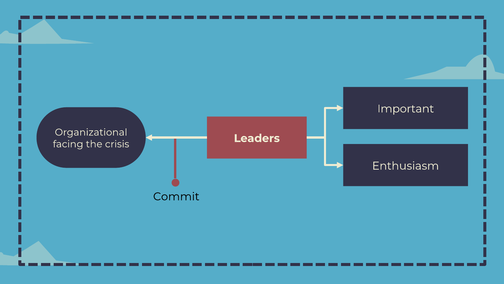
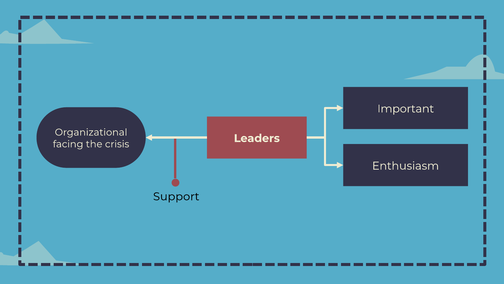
Commit: Commit -> Support (176, 196)
